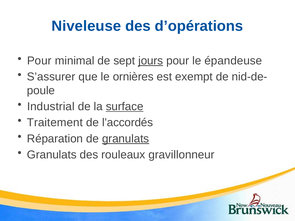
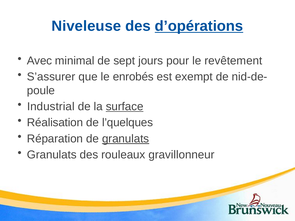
d’opérations underline: none -> present (199, 26)
Pour: Pour -> Avec (39, 61)
jours underline: present -> none (151, 61)
épandeuse: épandeuse -> revêtement (233, 61)
ornières: ornières -> enrobés (133, 77)
Traitement: Traitement -> Réalisation (55, 123)
l’accordés: l’accordés -> l’quelques (128, 123)
